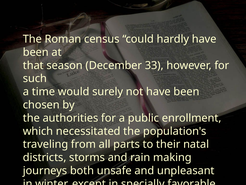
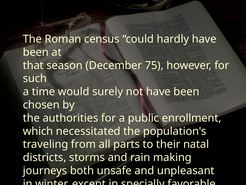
33: 33 -> 75 (154, 65)
